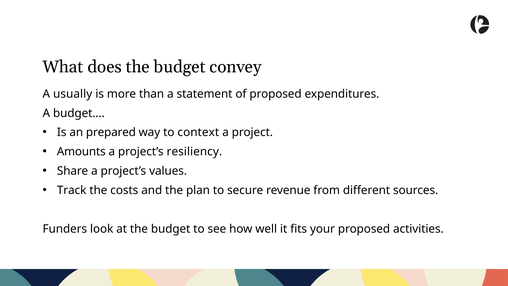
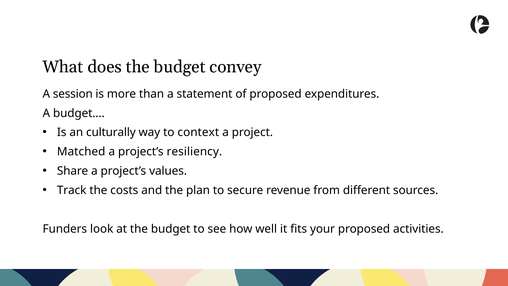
usually: usually -> session (73, 94)
prepared: prepared -> culturally (111, 132)
Amounts: Amounts -> Matched (81, 152)
